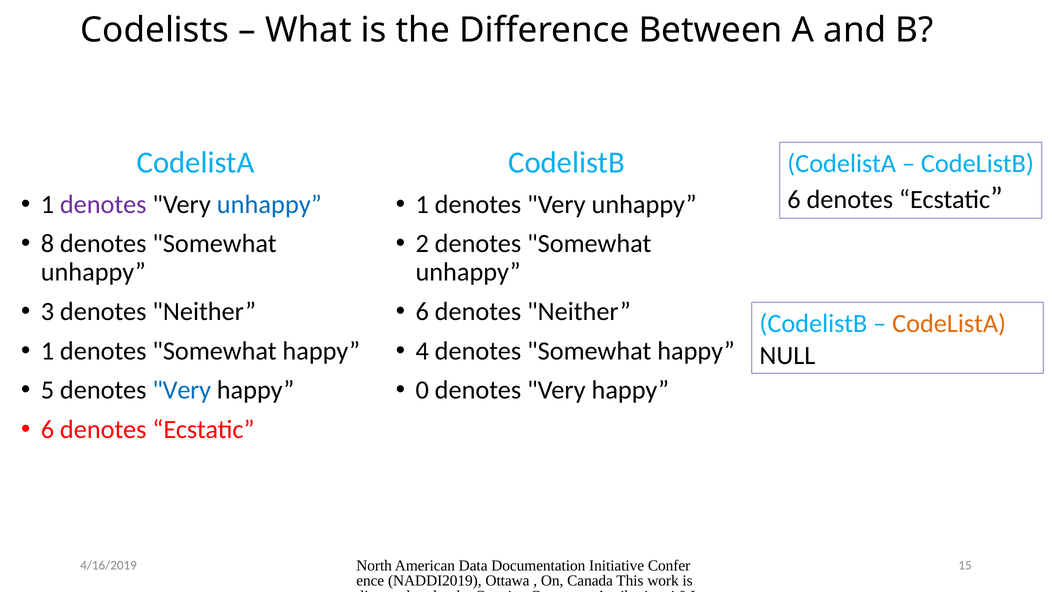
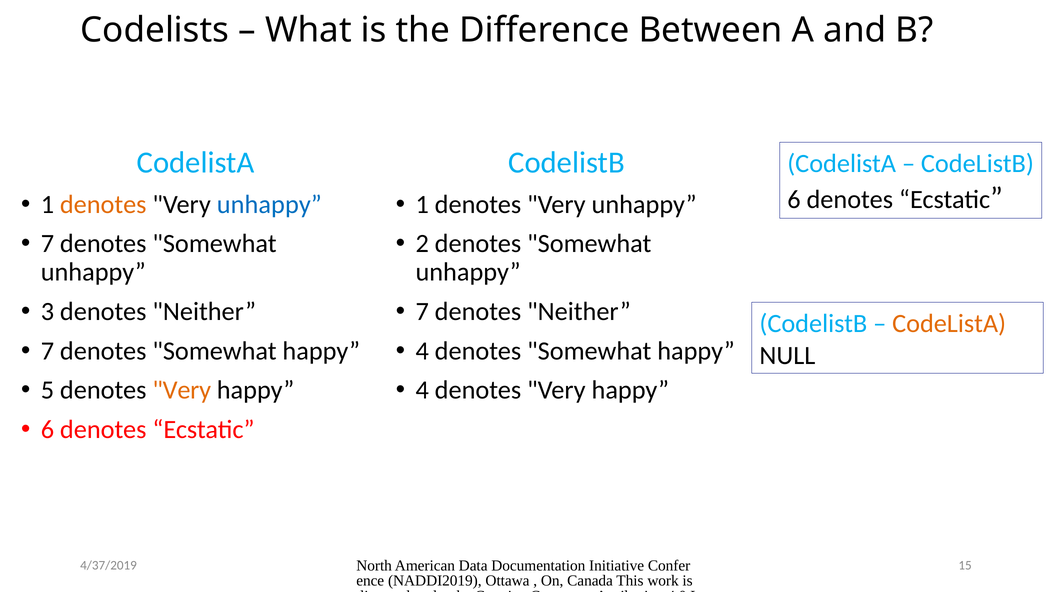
denotes colour: purple -> orange (103, 204)
8: 8 -> 7 (47, 244)
6: 6 -> 7 (422, 311)
1: 1 -> 7 (47, 351)
Very colour: blue -> orange (182, 390)
0: 0 -> 4 (422, 390)
4/16/2019: 4/16/2019 -> 4/37/2019 (109, 565)
